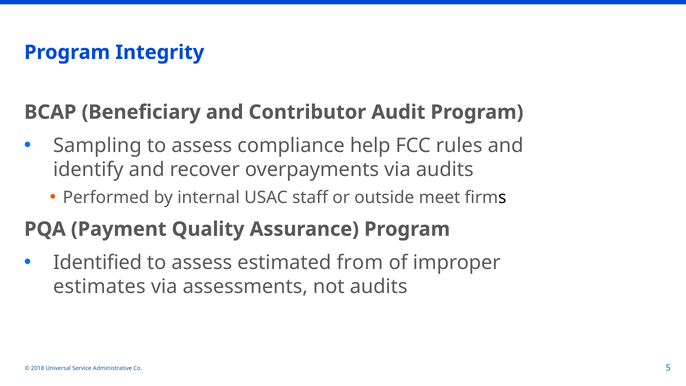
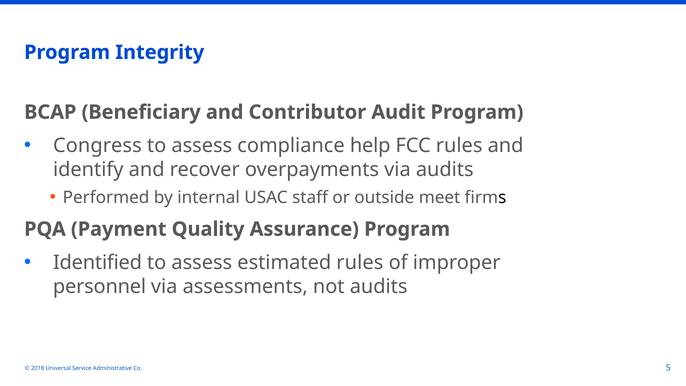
Sampling: Sampling -> Congress (97, 145)
estimated from: from -> rules (360, 262)
estimates: estimates -> personnel (100, 286)
